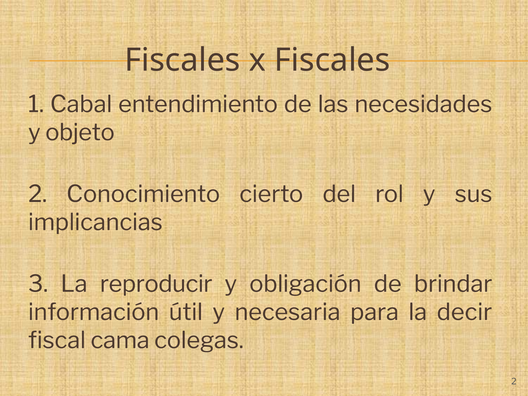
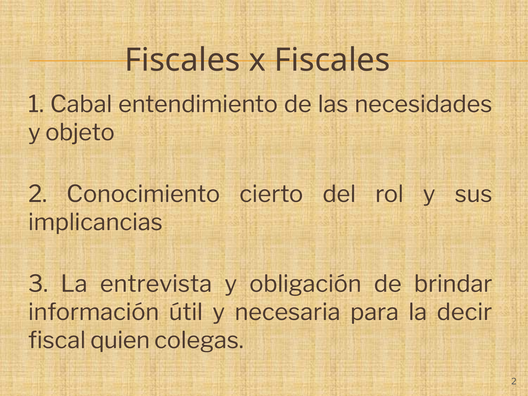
reproducir: reproducir -> entrevista (156, 284)
cama: cama -> quien (120, 340)
